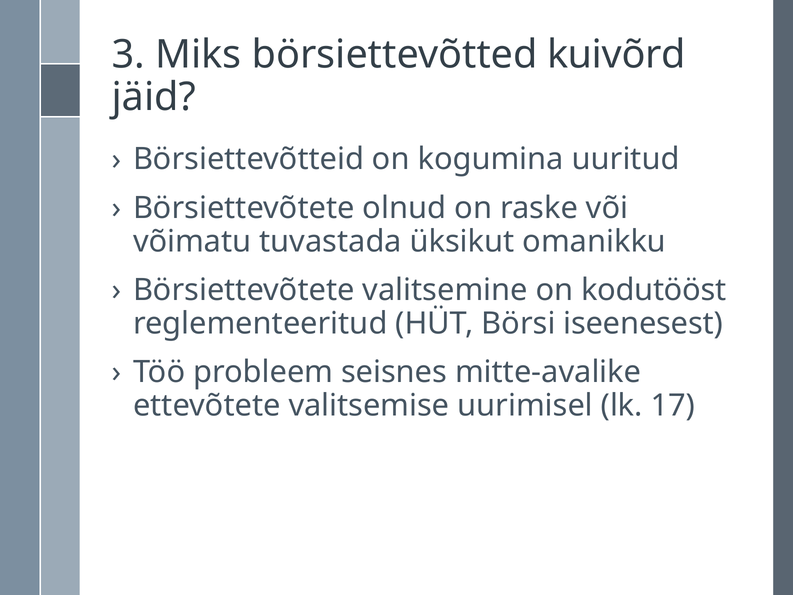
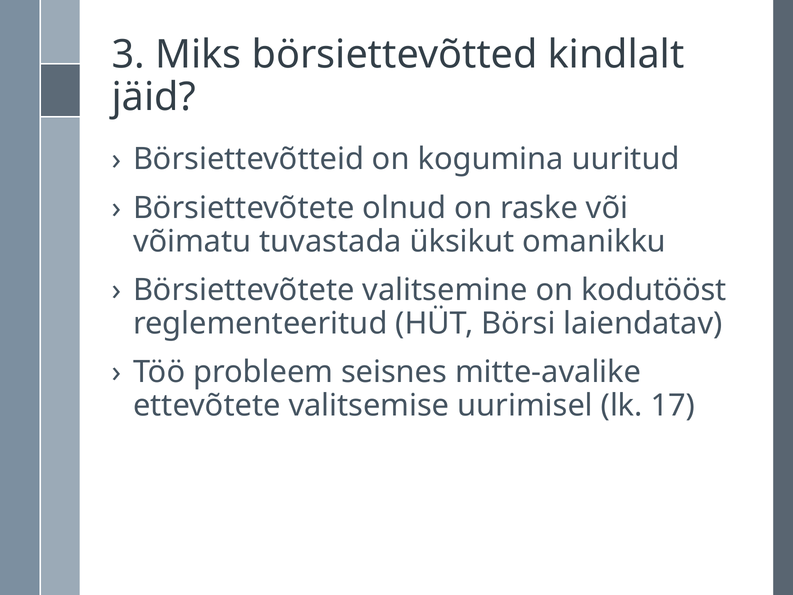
kuivõrd: kuivõrd -> kindlalt (616, 54)
iseenesest: iseenesest -> laiendatav (643, 323)
